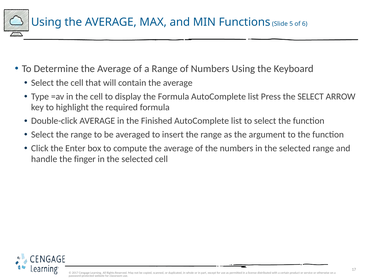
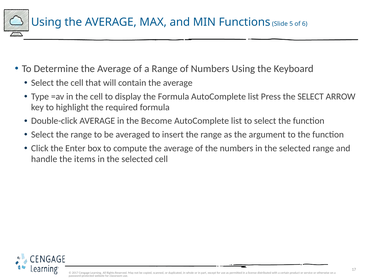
Finished: Finished -> Become (157, 121)
finger: finger -> items (85, 159)
